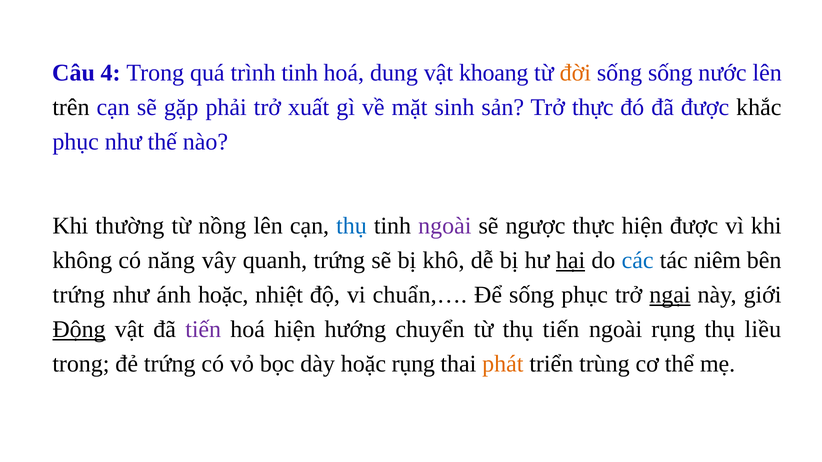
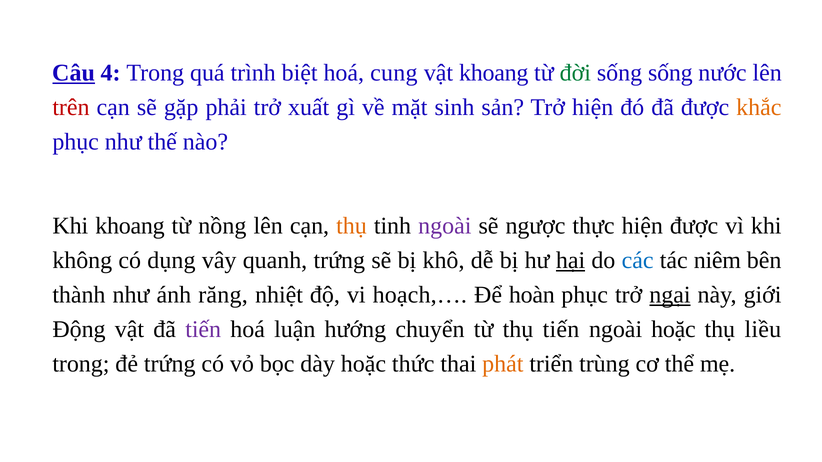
Câu underline: none -> present (74, 73)
trình tinh: tinh -> biệt (300, 73)
dung: dung -> cung (394, 73)
đời colour: orange -> green (575, 73)
trên colour: black -> red (71, 107)
Trở thực: thực -> hiện (593, 107)
khắc colour: black -> orange (759, 107)
Khi thường: thường -> khoang (130, 226)
thụ colour: blue -> orange (352, 226)
năng: năng -> dụng (171, 261)
trứng: trứng -> thành (79, 295)
ánh hoặc: hoặc -> răng (223, 295)
chuẩn,…: chuẩn,… -> hoạch,… (420, 295)
Để sống: sống -> hoàn (532, 295)
Động underline: present -> none (79, 330)
hoá hiện: hiện -> luận (295, 330)
ngoài rụng: rụng -> hoặc (673, 330)
hoặc rụng: rụng -> thức (413, 364)
